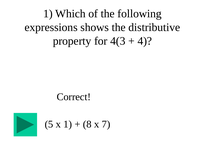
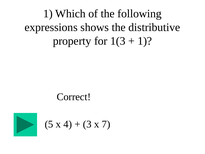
4(3: 4(3 -> 1(3 (118, 41)
4: 4 -> 1 (145, 41)
x 1: 1 -> 4 (68, 124)
8: 8 -> 3 (87, 124)
